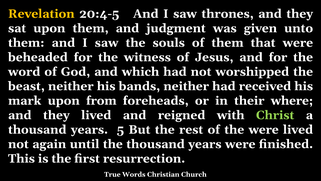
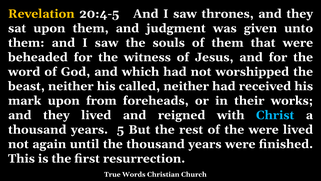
bands: bands -> called (139, 86)
where: where -> works (292, 100)
Christ colour: light green -> light blue (275, 115)
